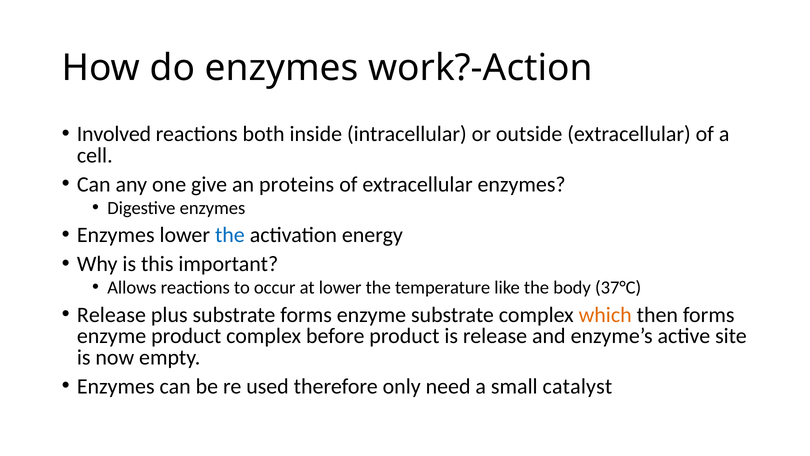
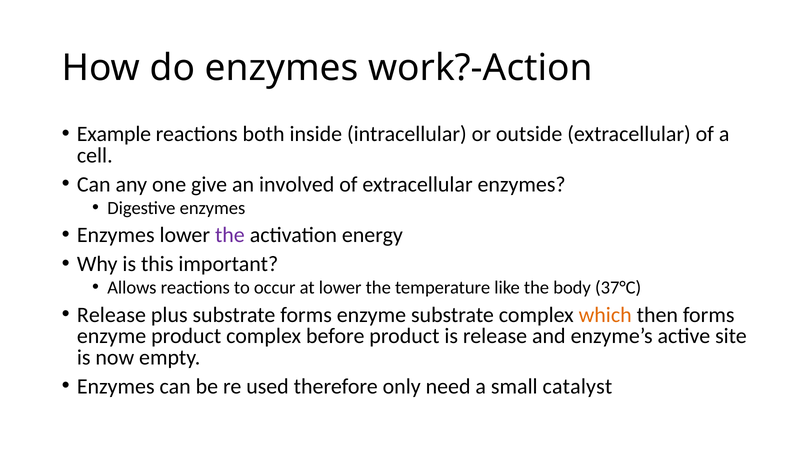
Involved: Involved -> Example (114, 134)
proteins: proteins -> involved (297, 184)
the colour: blue -> purple (230, 235)
